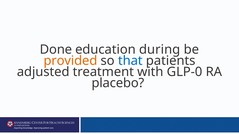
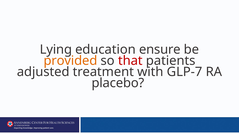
Done: Done -> Lying (56, 50)
during: during -> ensure (160, 50)
that colour: blue -> red (130, 61)
GLP-0: GLP-0 -> GLP-7 (185, 72)
